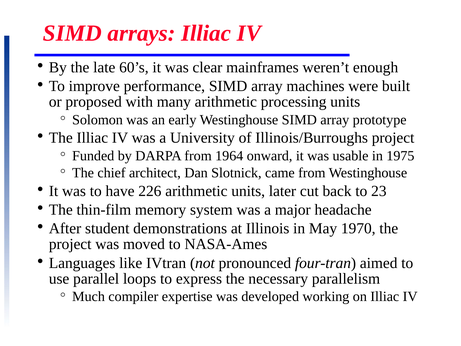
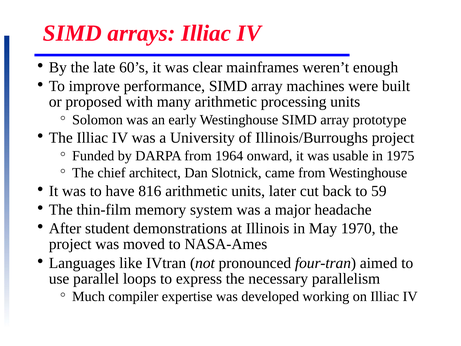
226: 226 -> 816 (150, 191)
23: 23 -> 59 (379, 191)
